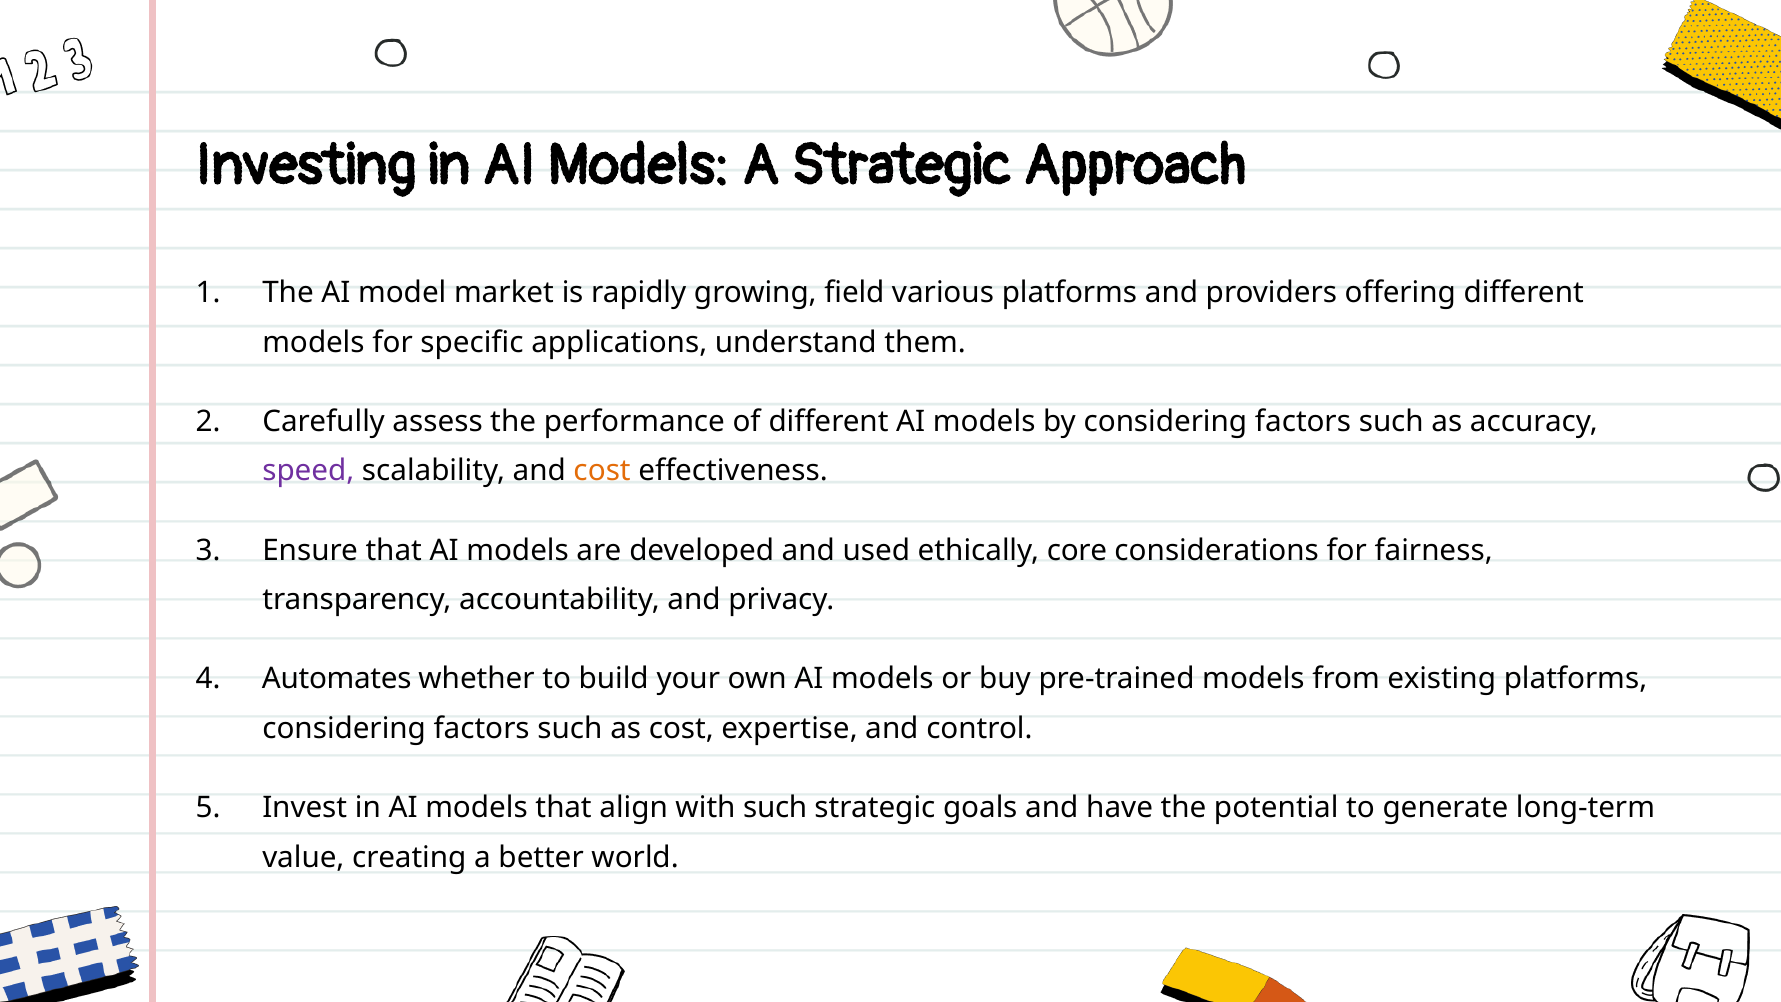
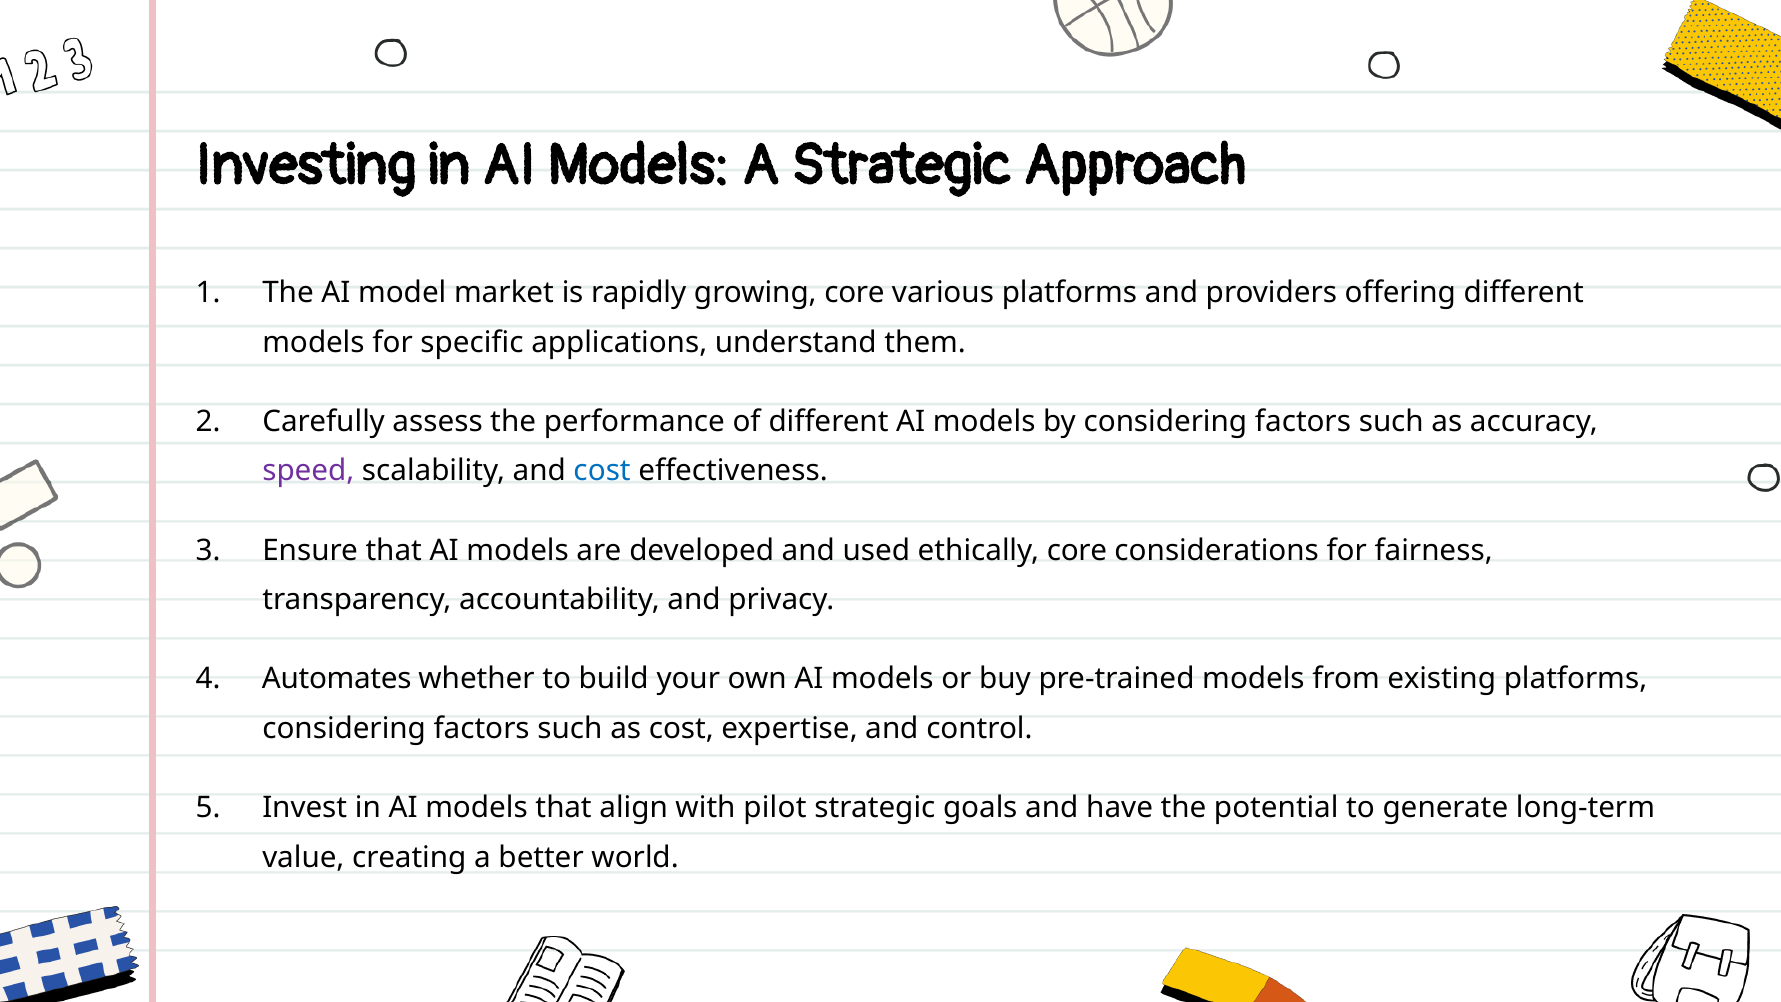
growing field: field -> core (854, 293)
cost colour: orange -> blue (602, 471)
with such: such -> pilot (775, 808)
